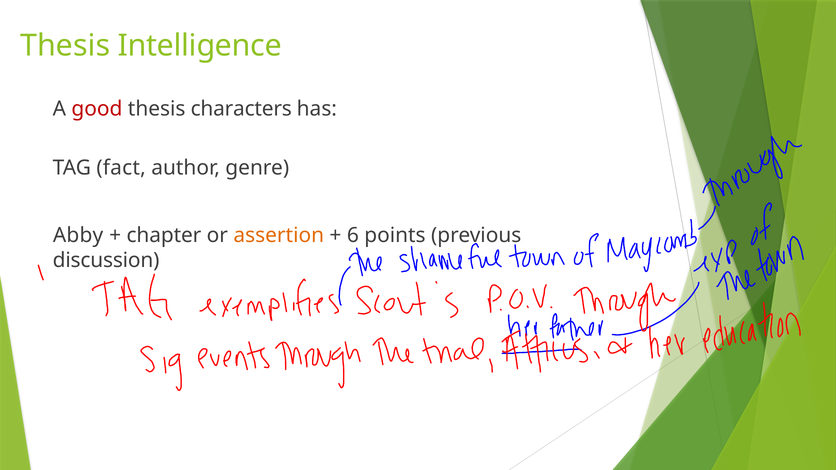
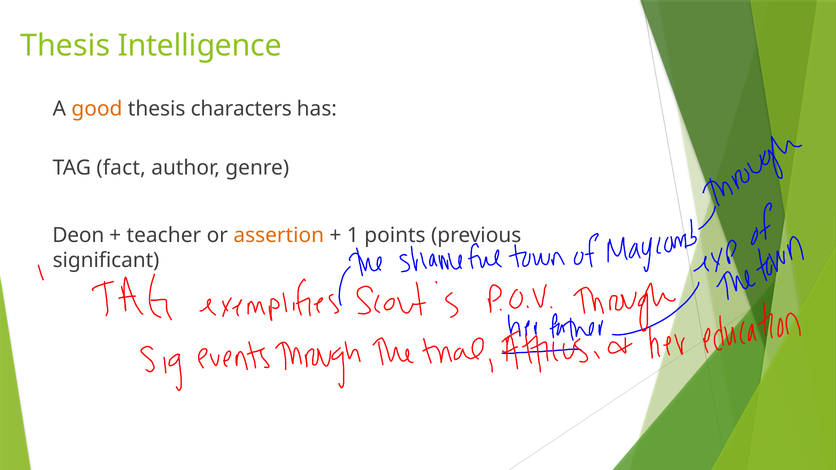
good colour: red -> orange (97, 109)
Abby: Abby -> Deon (78, 235)
chapter: chapter -> teacher (164, 235)
6: 6 -> 1 (353, 235)
discussion: discussion -> significant (106, 260)
